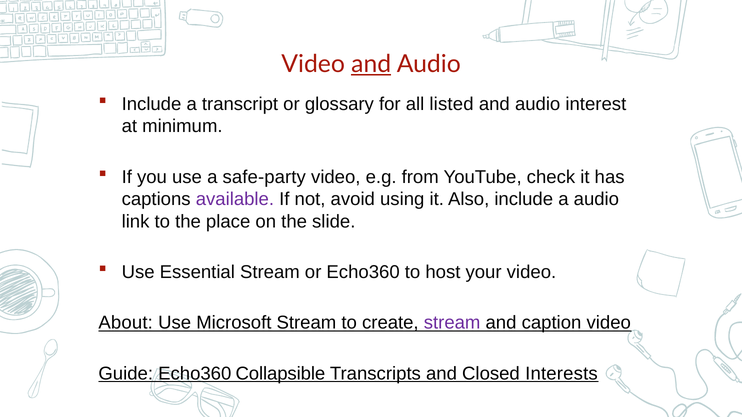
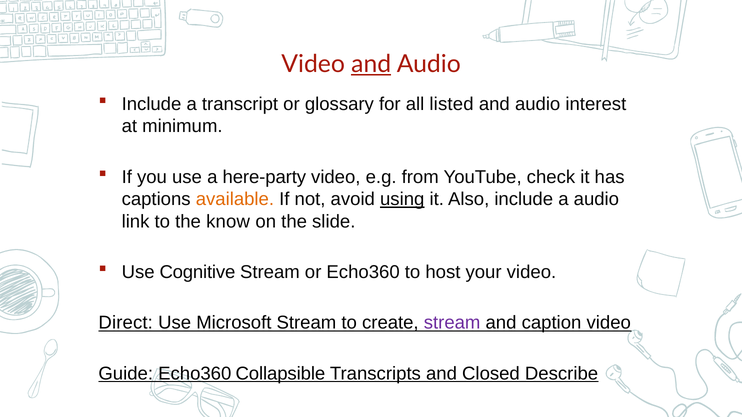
safe-party: safe-party -> here-party (264, 177)
available colour: purple -> orange (235, 199)
using underline: none -> present (402, 199)
place: place -> know (228, 222)
Essential: Essential -> Cognitive (197, 272)
About: About -> Direct (126, 323)
Interests: Interests -> Describe (562, 374)
